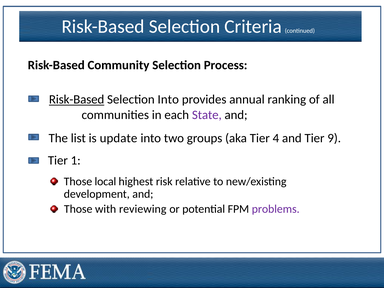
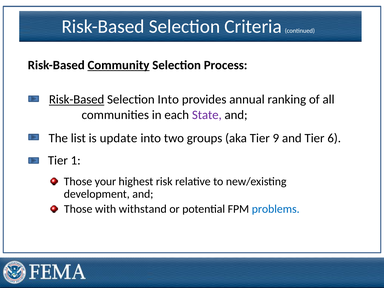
Community underline: none -> present (118, 65)
4: 4 -> 9 (276, 138)
9: 9 -> 6 (334, 138)
local: local -> your (105, 181)
reviewing: reviewing -> withstand (143, 209)
problems colour: purple -> blue (276, 209)
